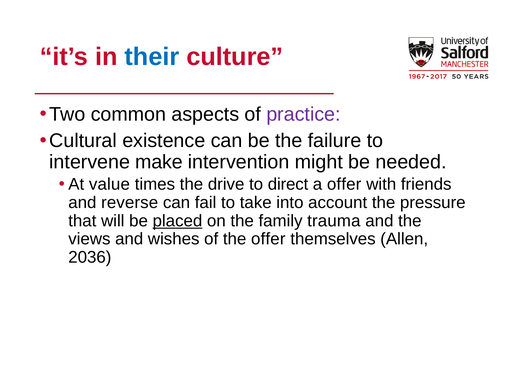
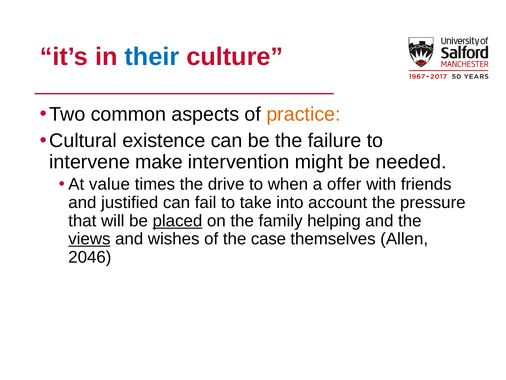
practice colour: purple -> orange (303, 114)
direct: direct -> when (288, 184)
reverse: reverse -> justified (130, 202)
trauma: trauma -> helping (334, 221)
views underline: none -> present (89, 239)
the offer: offer -> case (268, 239)
2036: 2036 -> 2046 (90, 257)
